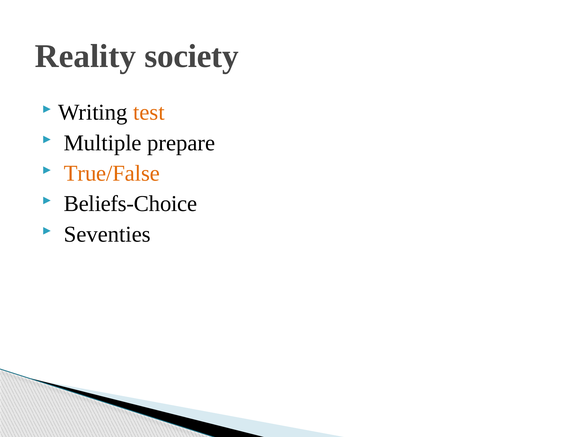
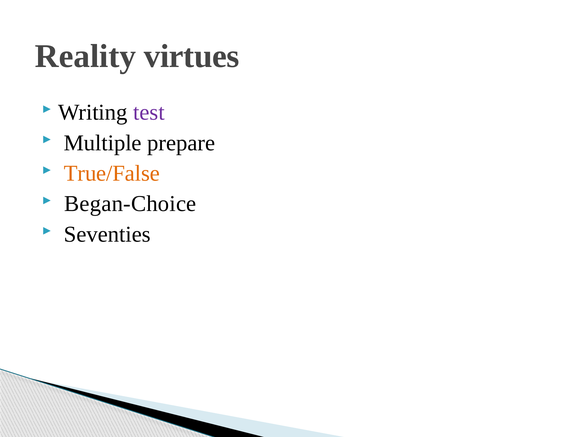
society: society -> virtues (192, 56)
test colour: orange -> purple (149, 113)
Beliefs-Choice: Beliefs-Choice -> Began-Choice (130, 204)
